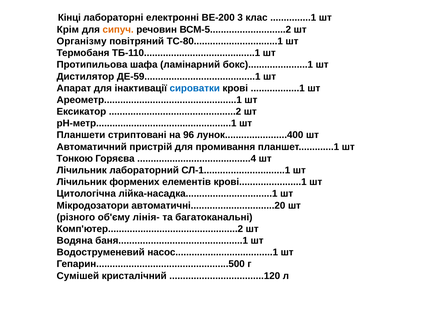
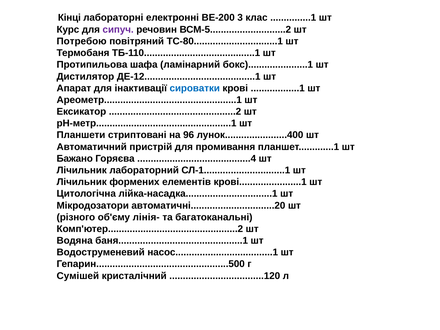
Крім: Крім -> Курс (68, 30)
сипуч colour: orange -> purple (118, 30)
Організму: Організму -> Потребою (82, 41)
ДЕ-59.........................................1: ДЕ-59.........................................1 -> ДЕ-12.........................................1 (189, 76)
Тонкою: Тонкою -> Бажано (75, 159)
